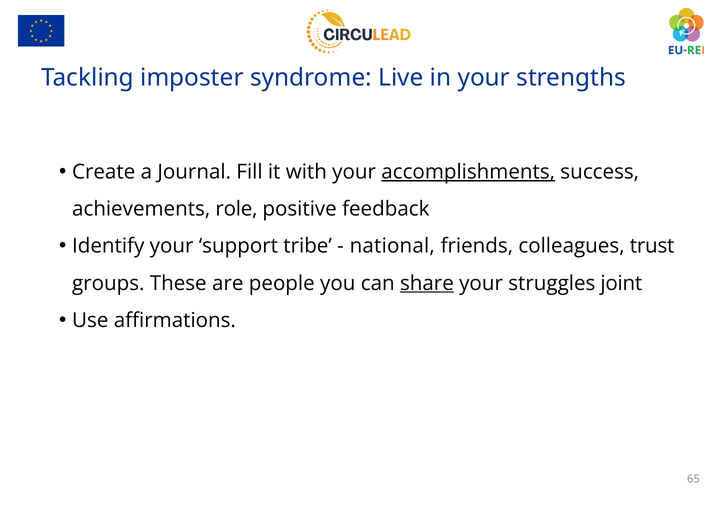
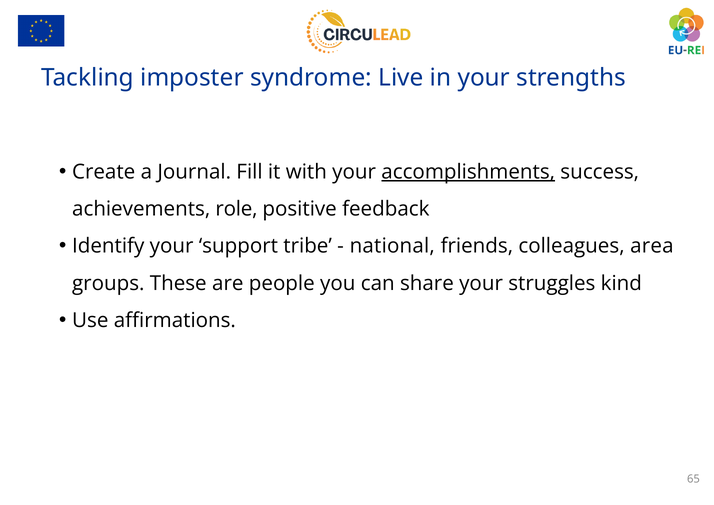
trust: trust -> area (652, 246)
share underline: present -> none (427, 283)
joint: joint -> kind (621, 283)
